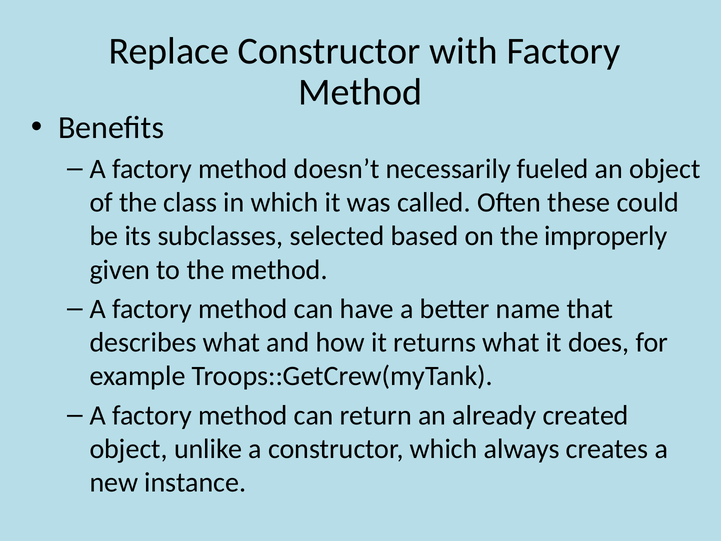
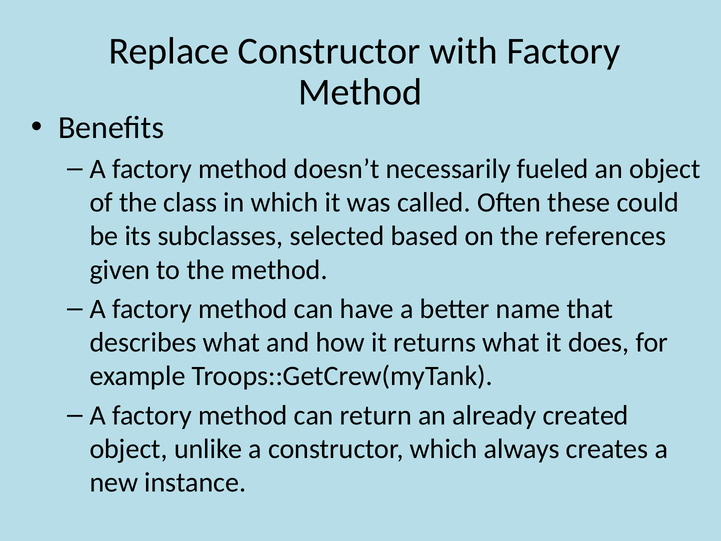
improperly: improperly -> references (606, 236)
